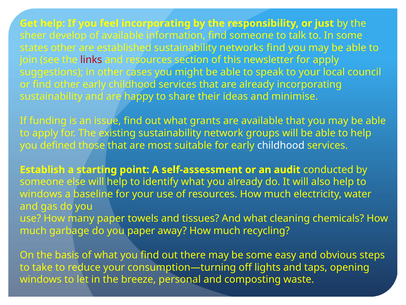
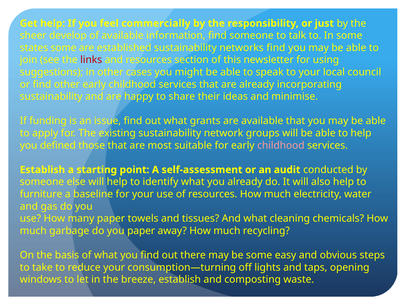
feel incorporating: incorporating -> commercially (156, 23)
states other: other -> some (64, 48)
for apply: apply -> using (326, 60)
childhood colour: white -> pink (281, 145)
windows: windows -> furniture (41, 194)
breeze personal: personal -> establish (180, 279)
